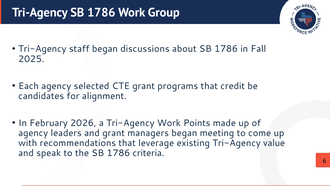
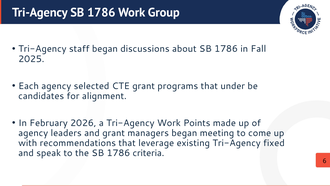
credit: credit -> under (233, 86)
value: value -> fixed (274, 143)
